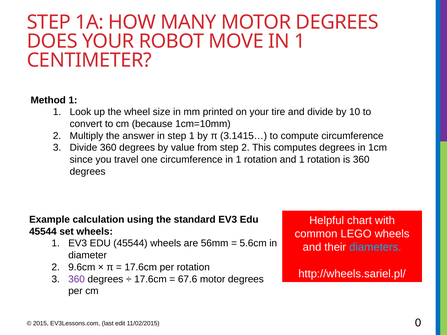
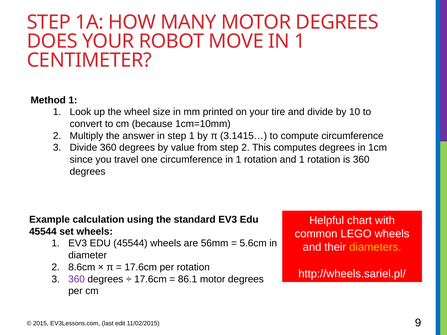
diameters colour: light blue -> yellow (375, 247)
9.6cm: 9.6cm -> 8.6cm (82, 267)
67.6: 67.6 -> 86.1 (188, 279)
0: 0 -> 9 (418, 323)
